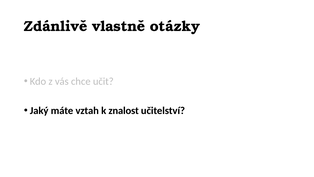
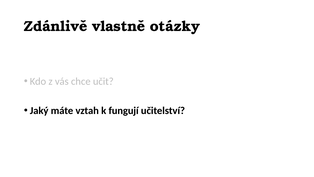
znalost: znalost -> fungují (124, 110)
